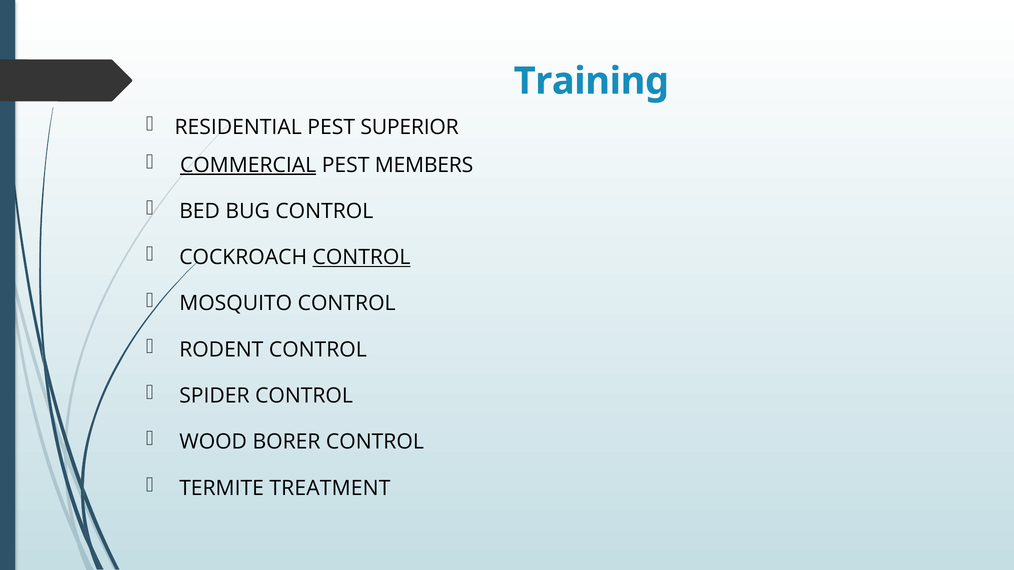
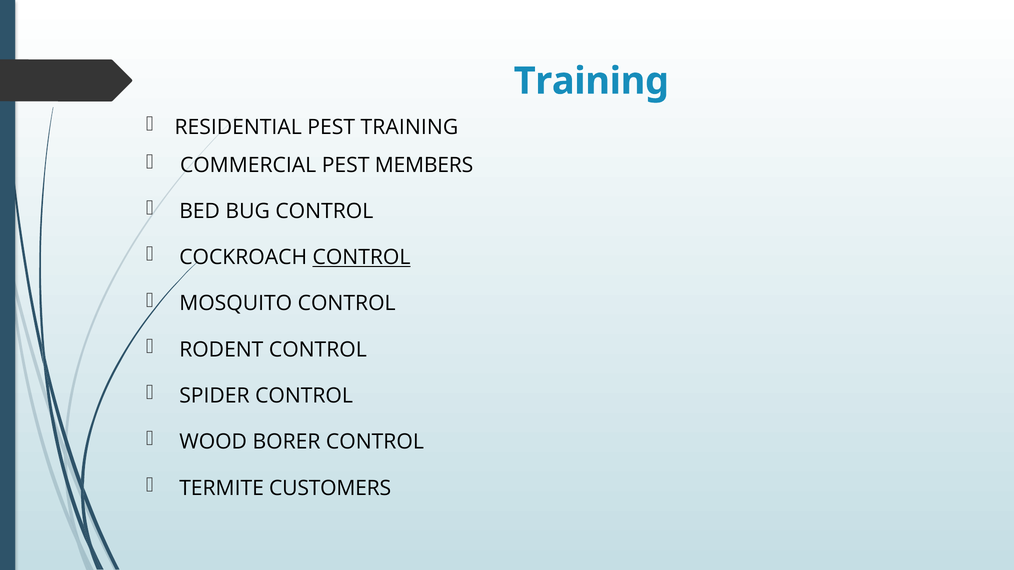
PEST SUPERIOR: SUPERIOR -> TRAINING (409, 127)
COMMERCIAL underline: present -> none (248, 165)
TREATMENT: TREATMENT -> CUSTOMERS (330, 488)
